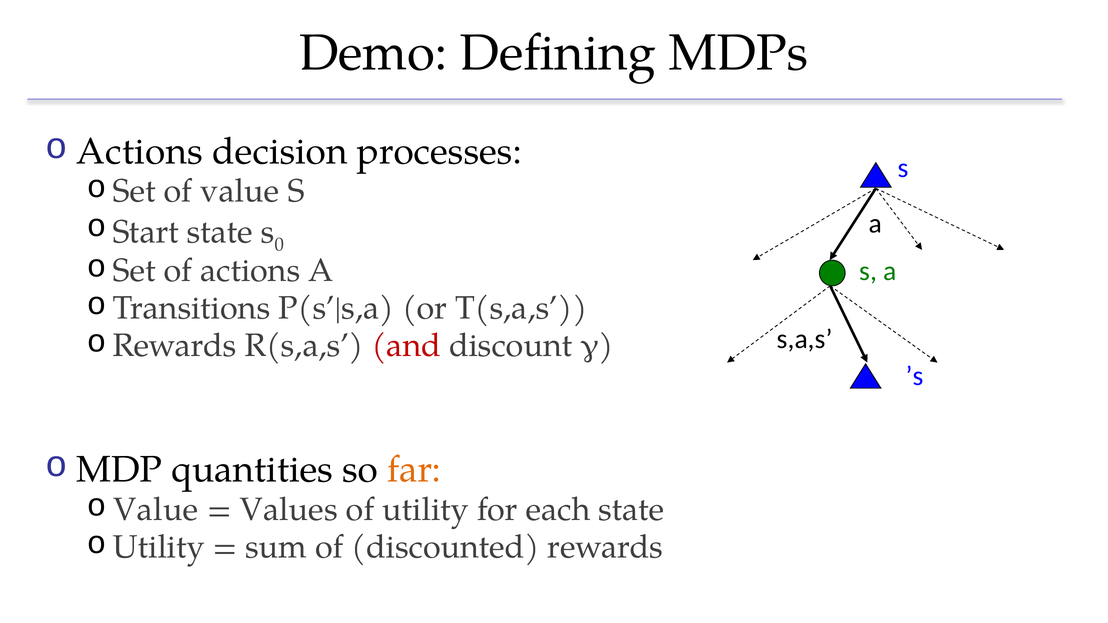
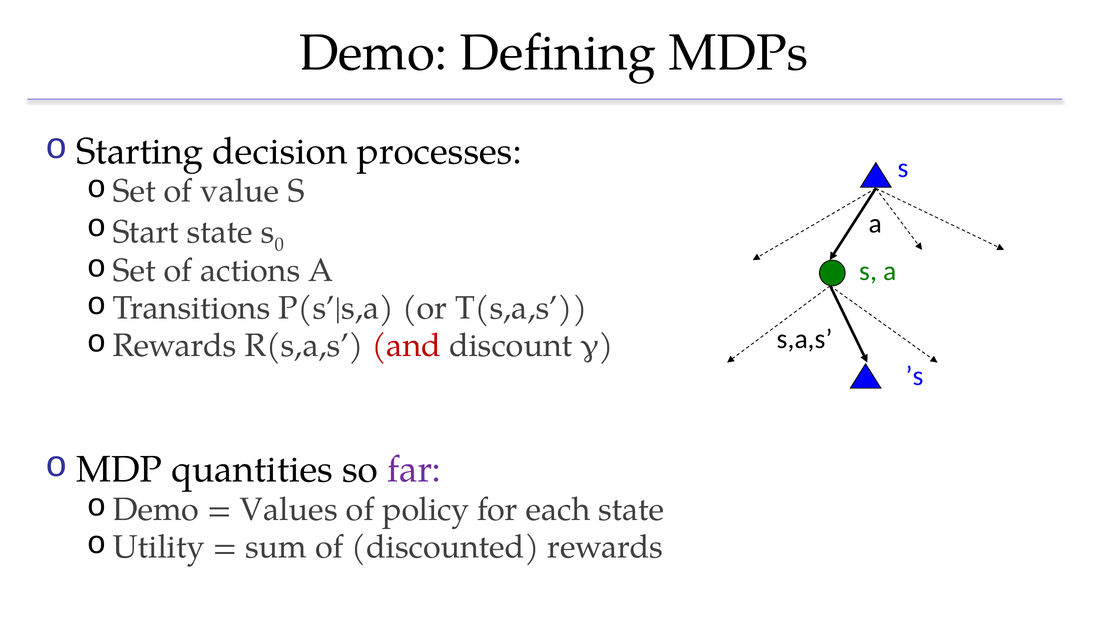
Actions: Actions -> Starting (140, 151)
far colour: orange -> purple (414, 470)
Value: Value -> Demo (156, 510)
of utility: utility -> policy (426, 510)
